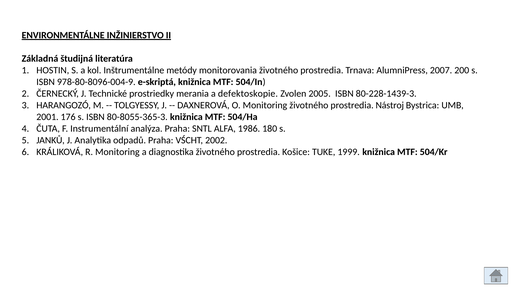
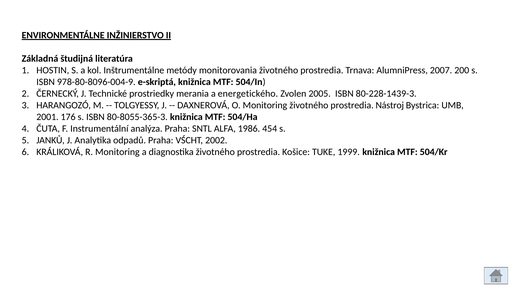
defektoskopie: defektoskopie -> energetického (248, 94)
180: 180 -> 454 (270, 129)
